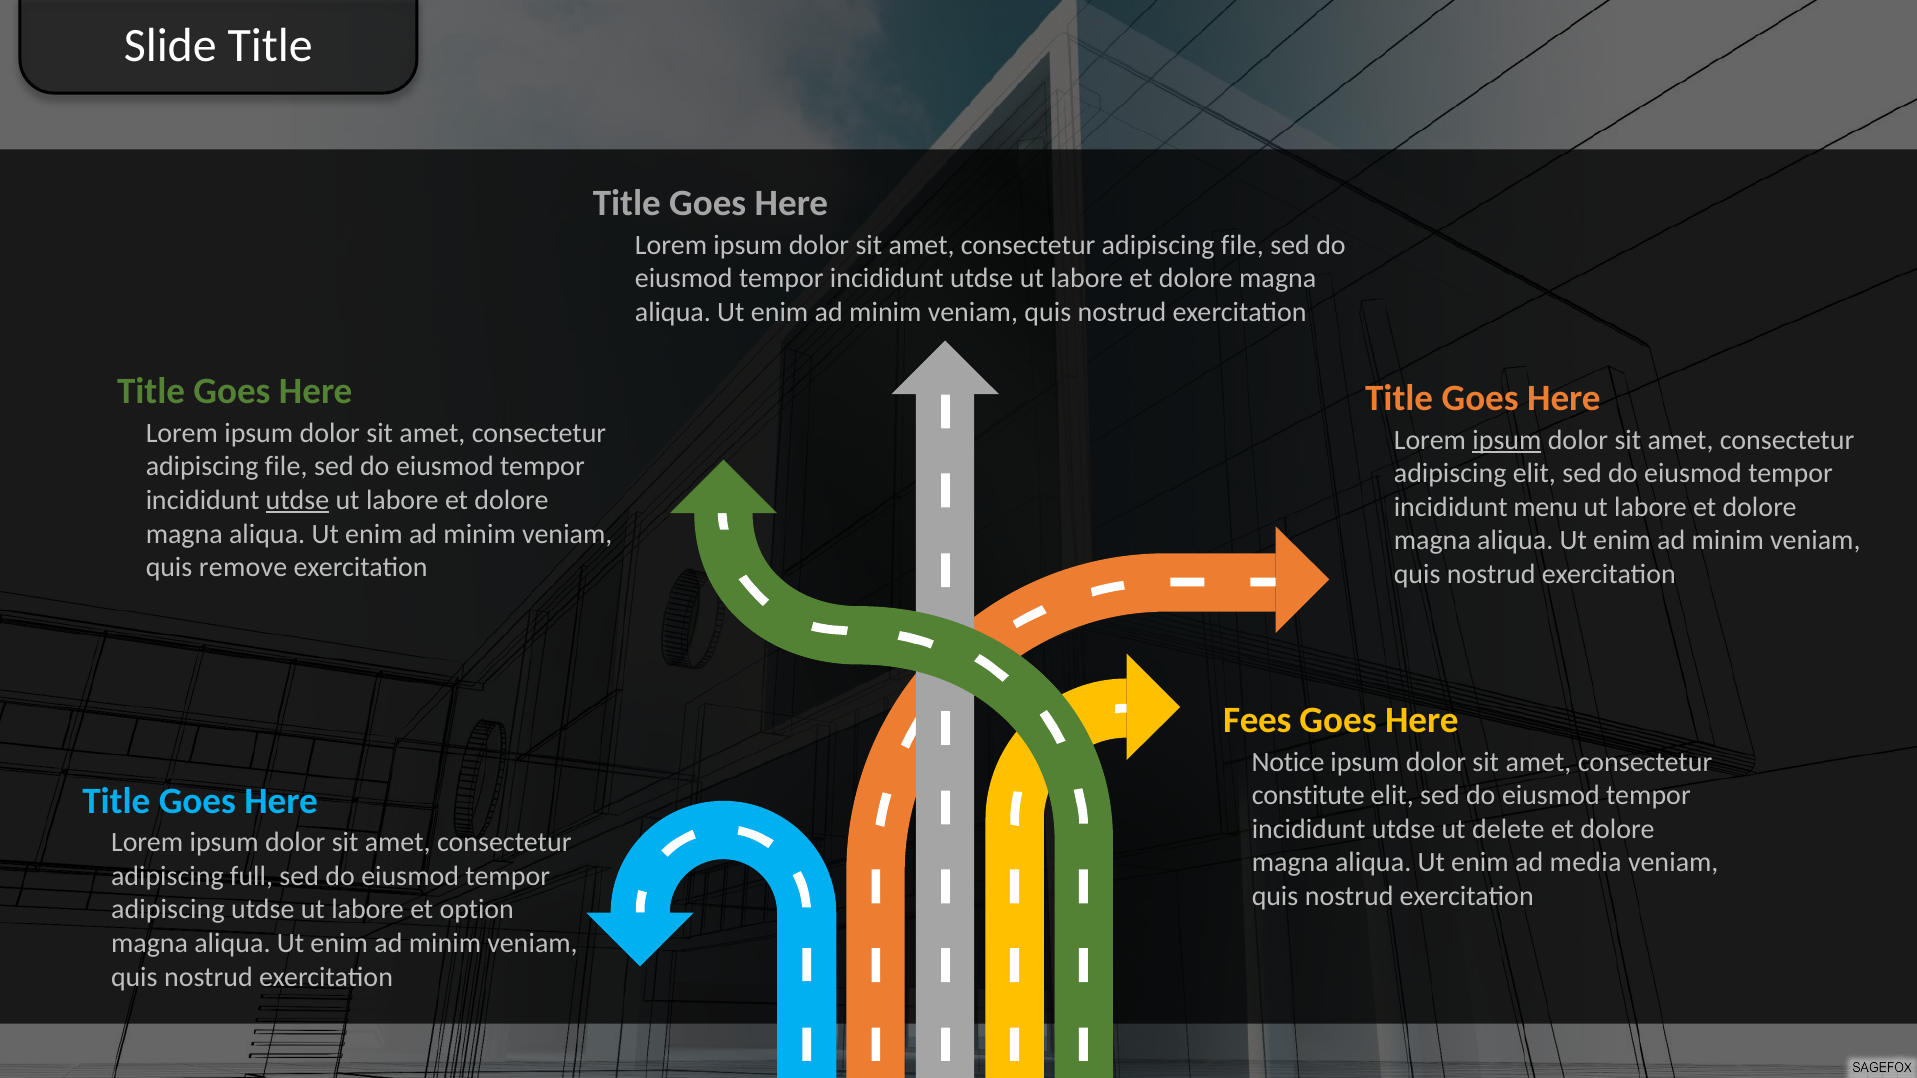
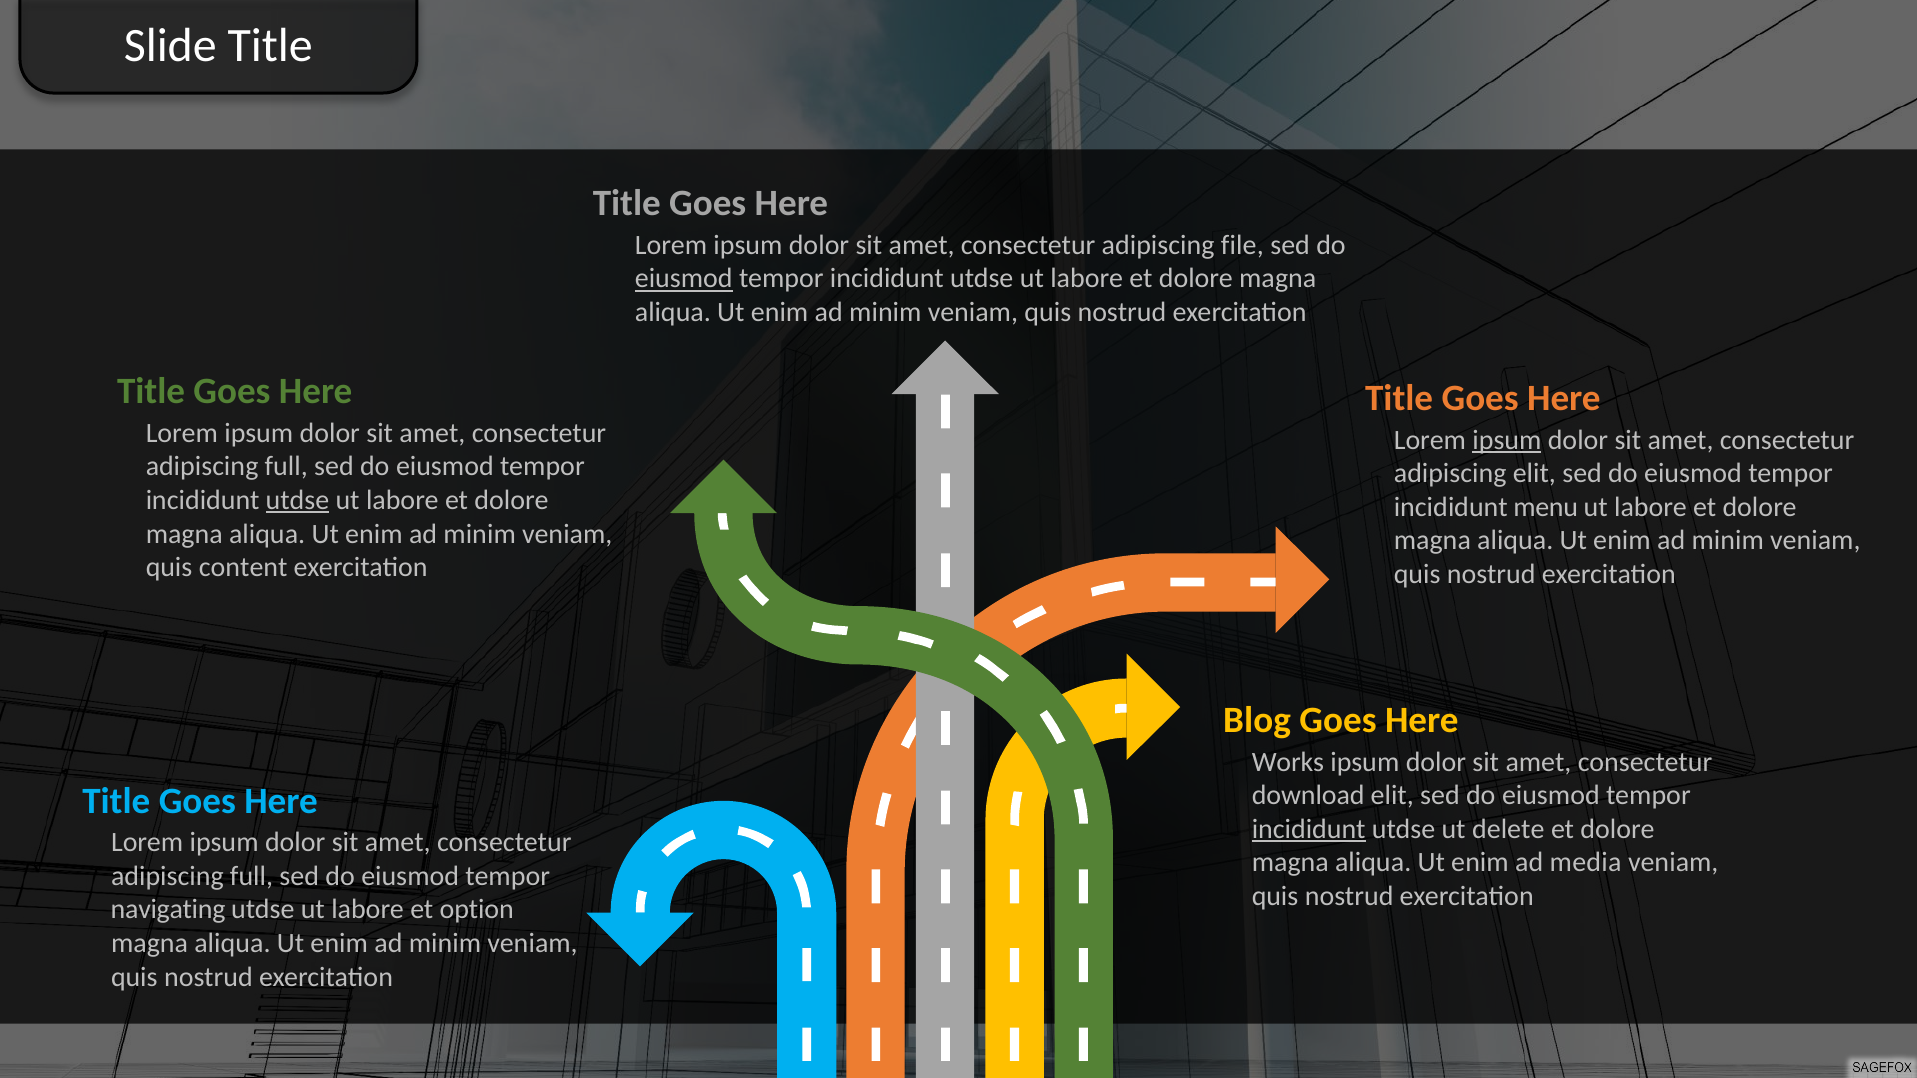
eiusmod underline: none -> present (684, 279)
file: file -> full (286, 467)
remove: remove -> content (243, 568)
Fees: Fees -> Blog (1257, 721)
Notice: Notice -> Works (1288, 762)
constitute: constitute -> download (1308, 796)
incididunt underline: none -> present (1309, 829)
adipiscing: adipiscing -> navigating (168, 910)
